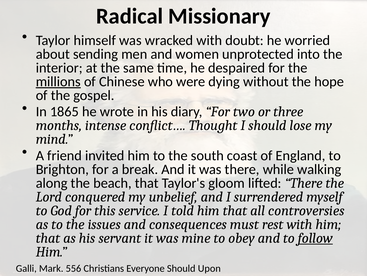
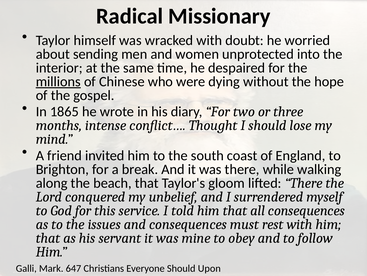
all controversies: controversies -> consequences (306, 210)
follow underline: present -> none (315, 237)
556: 556 -> 647 (73, 268)
